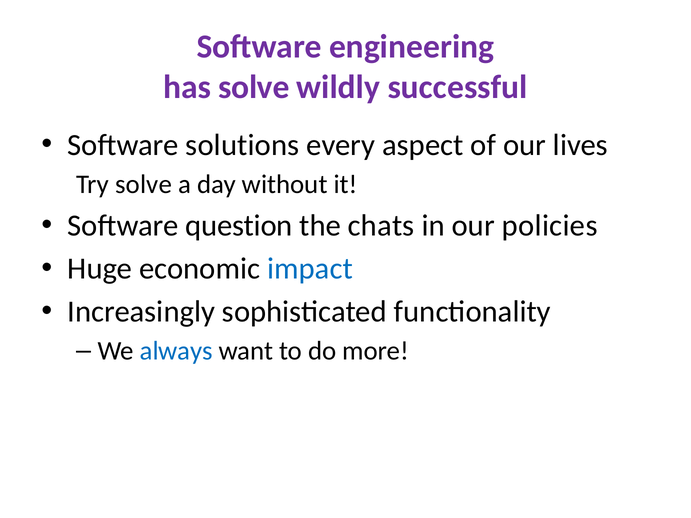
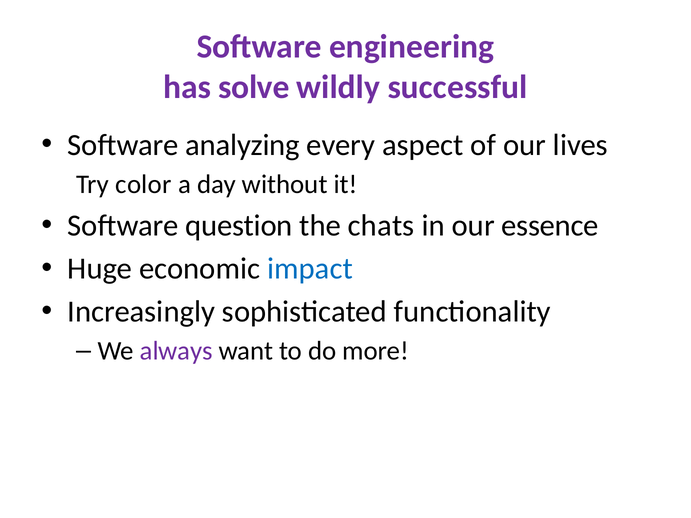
solutions: solutions -> analyzing (243, 145)
Try solve: solve -> color (144, 185)
policies: policies -> essence (550, 226)
always colour: blue -> purple (176, 351)
